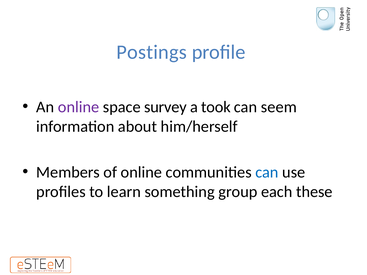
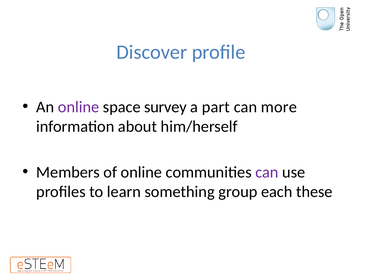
Postings: Postings -> Discover (152, 52)
took: took -> part (216, 107)
seem: seem -> more (279, 107)
can colour: blue -> purple (267, 172)
